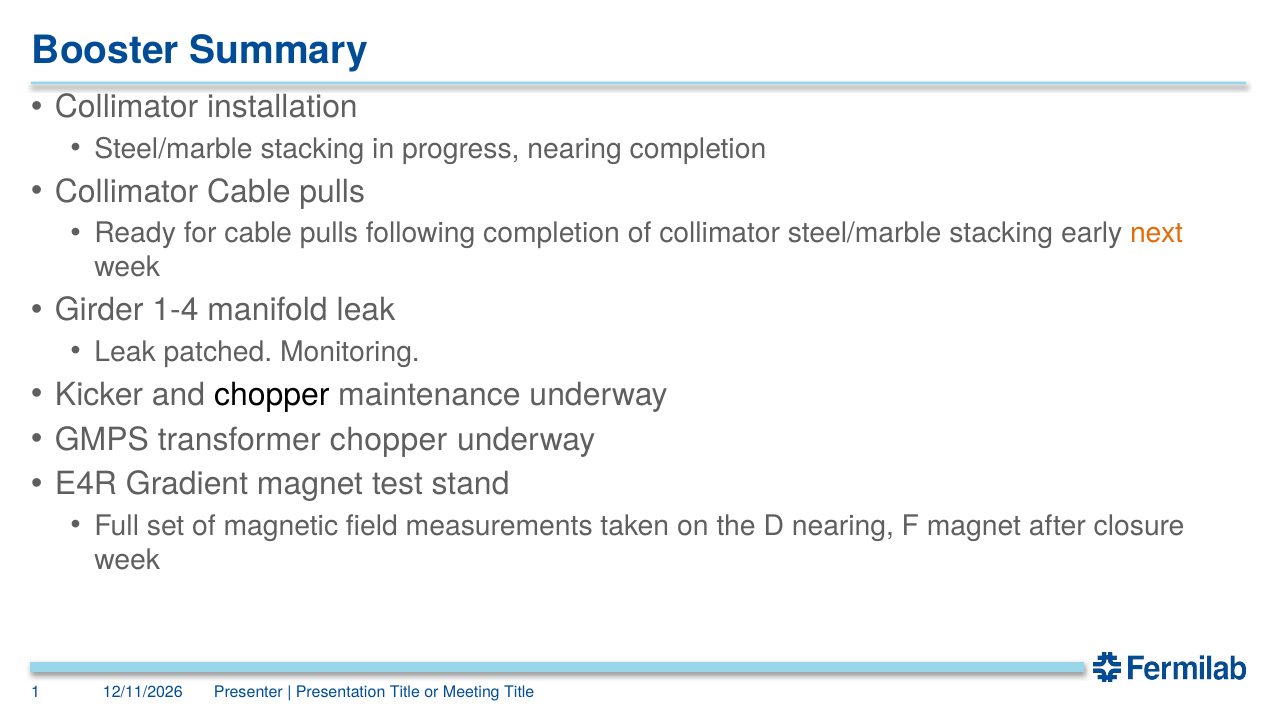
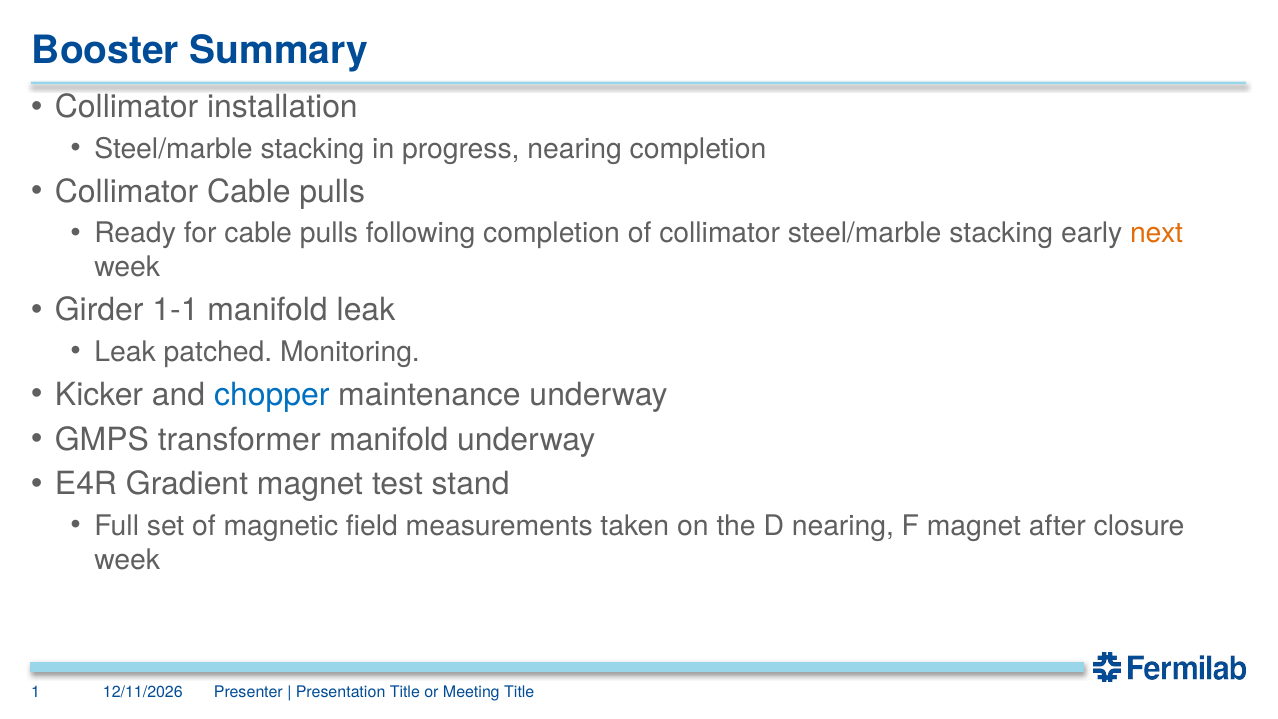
1-4: 1-4 -> 1-1 (175, 310)
chopper colour: black -> blue (272, 395)
transformer chopper: chopper -> manifold (389, 440)
